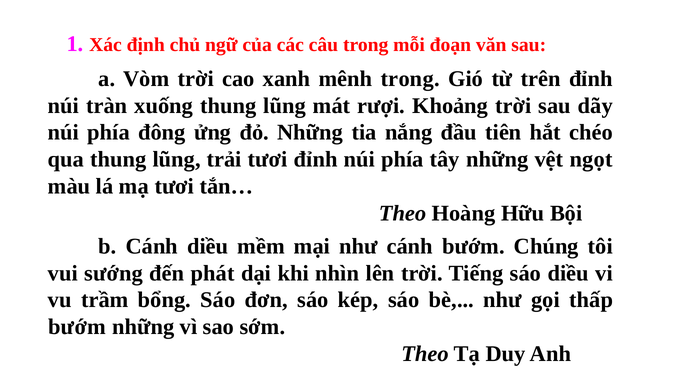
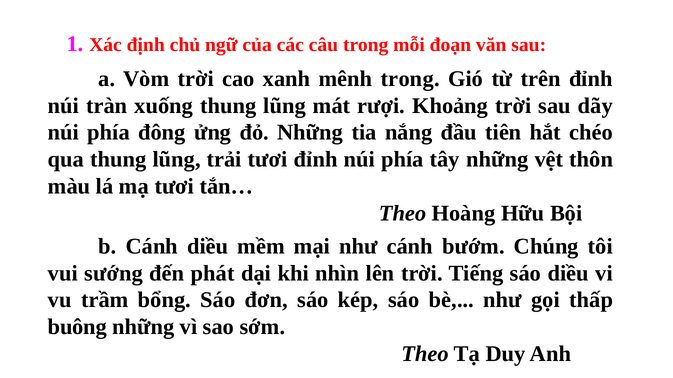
ngọt: ngọt -> thôn (591, 160)
bướm: bướm -> buông (77, 327)
